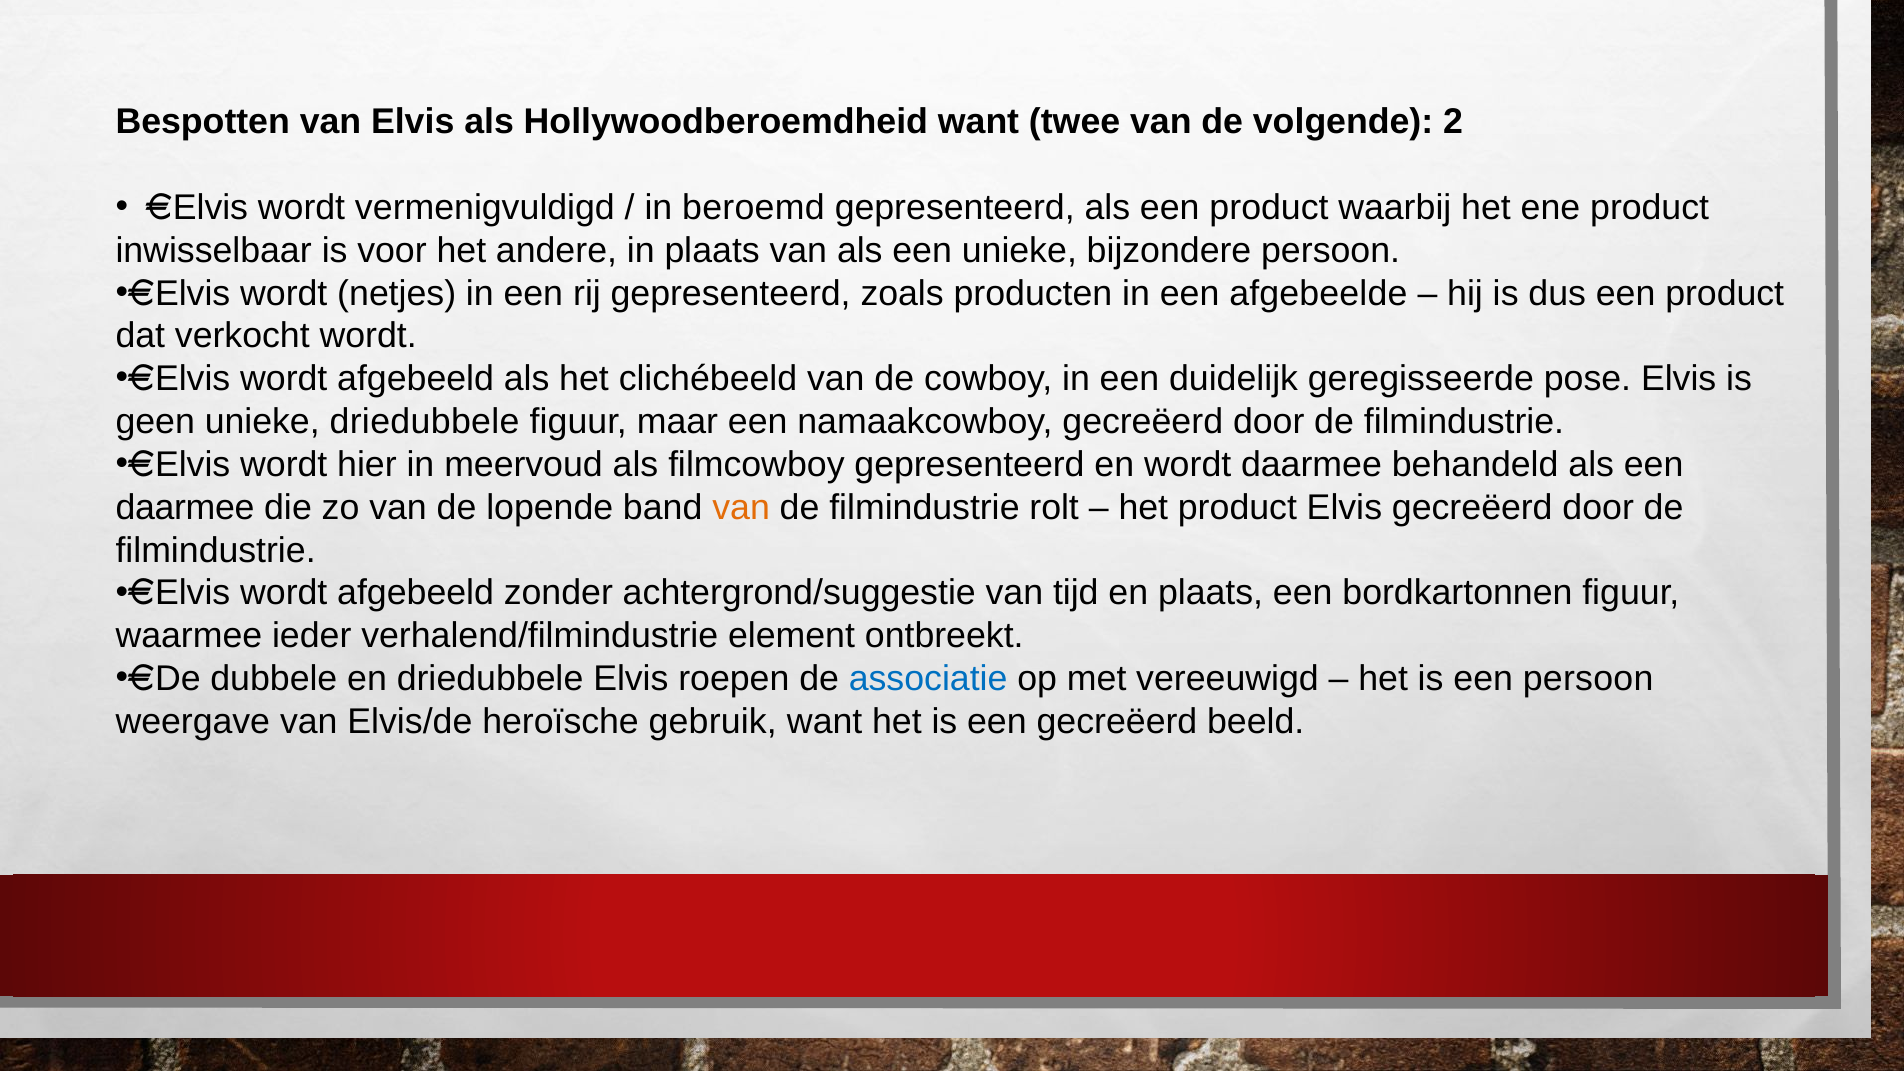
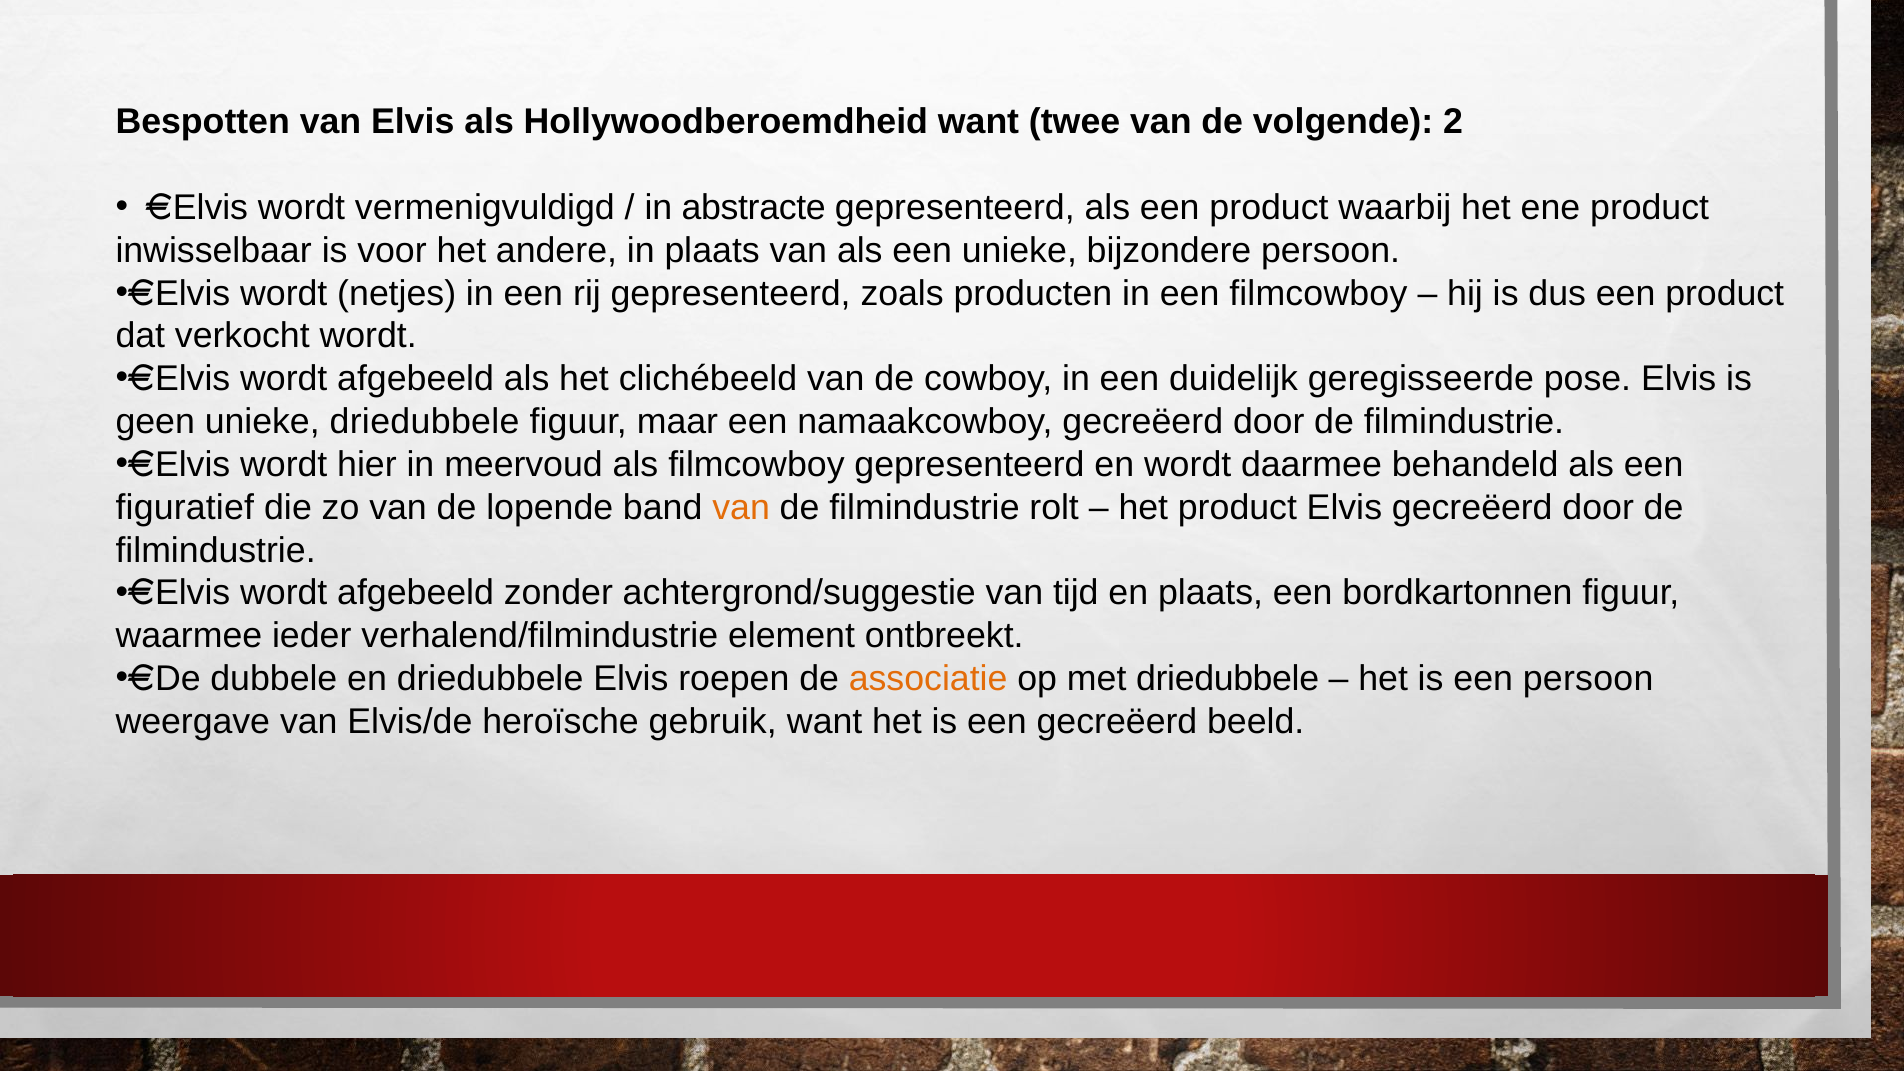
beroemd: beroemd -> abstracte (754, 208)
een afgebeelde: afgebeelde -> filmcowboy (1318, 293)
daarmee: daarmee -> figuratief (185, 507)
associatie colour: blue -> orange (928, 679)
met vereeuwigd: vereeuwigd -> driedubbele (1228, 679)
